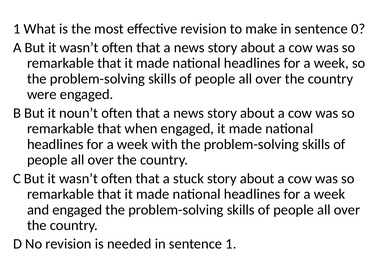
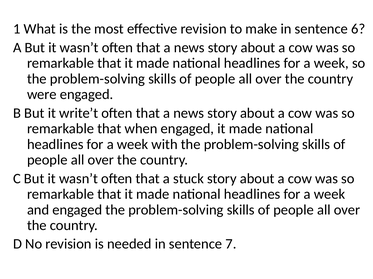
0: 0 -> 6 (358, 29)
noun’t: noun’t -> write’t (79, 113)
sentence 1: 1 -> 7 (231, 245)
